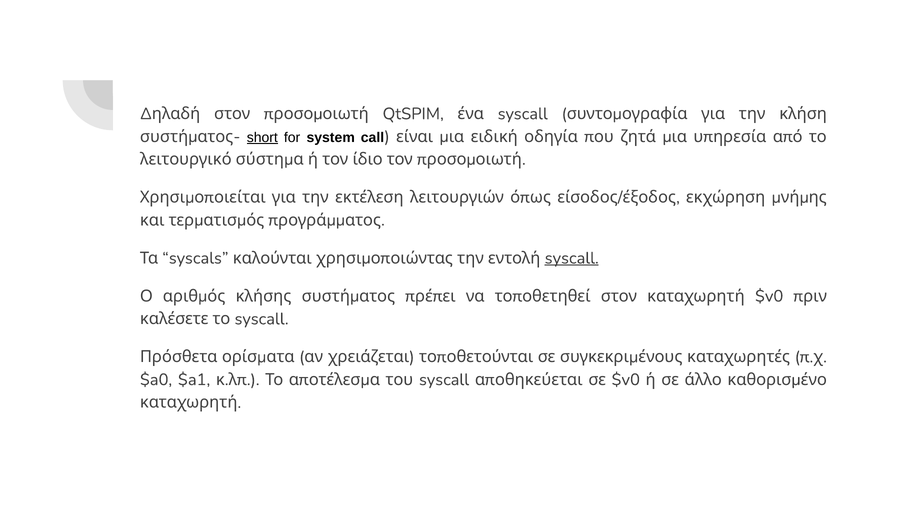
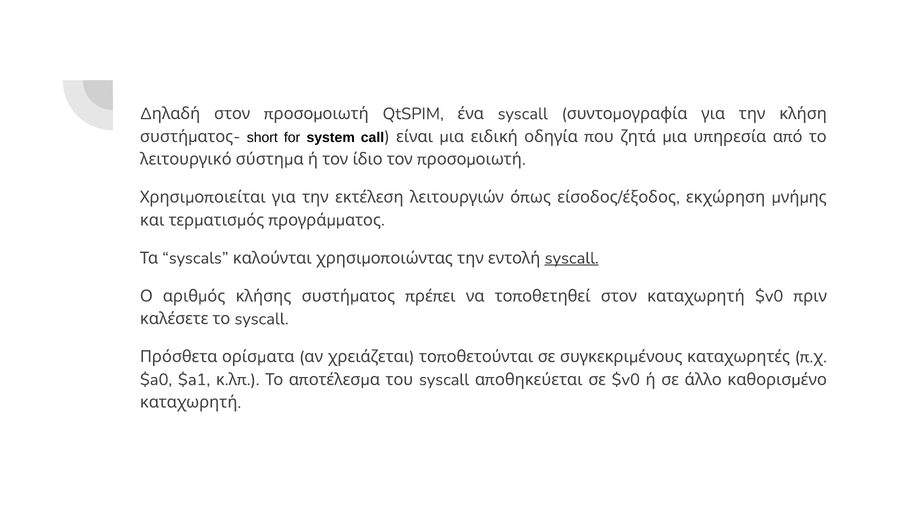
short underline: present -> none (262, 137)
